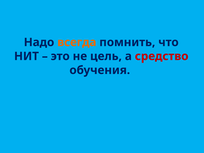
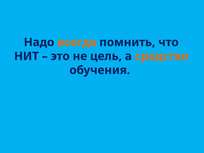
средство colour: red -> orange (162, 56)
